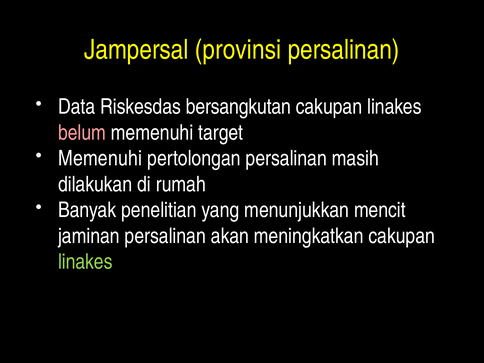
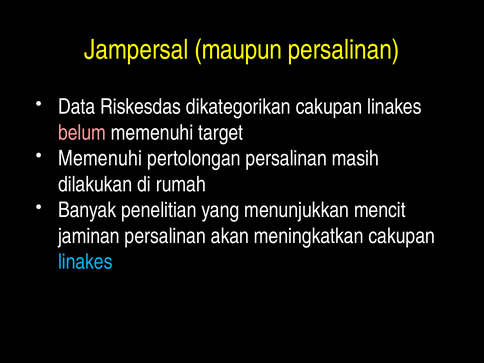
provinsi: provinsi -> maupun (238, 50)
bersangkutan: bersangkutan -> dikategorikan (238, 107)
linakes colour: light green -> light blue (85, 262)
